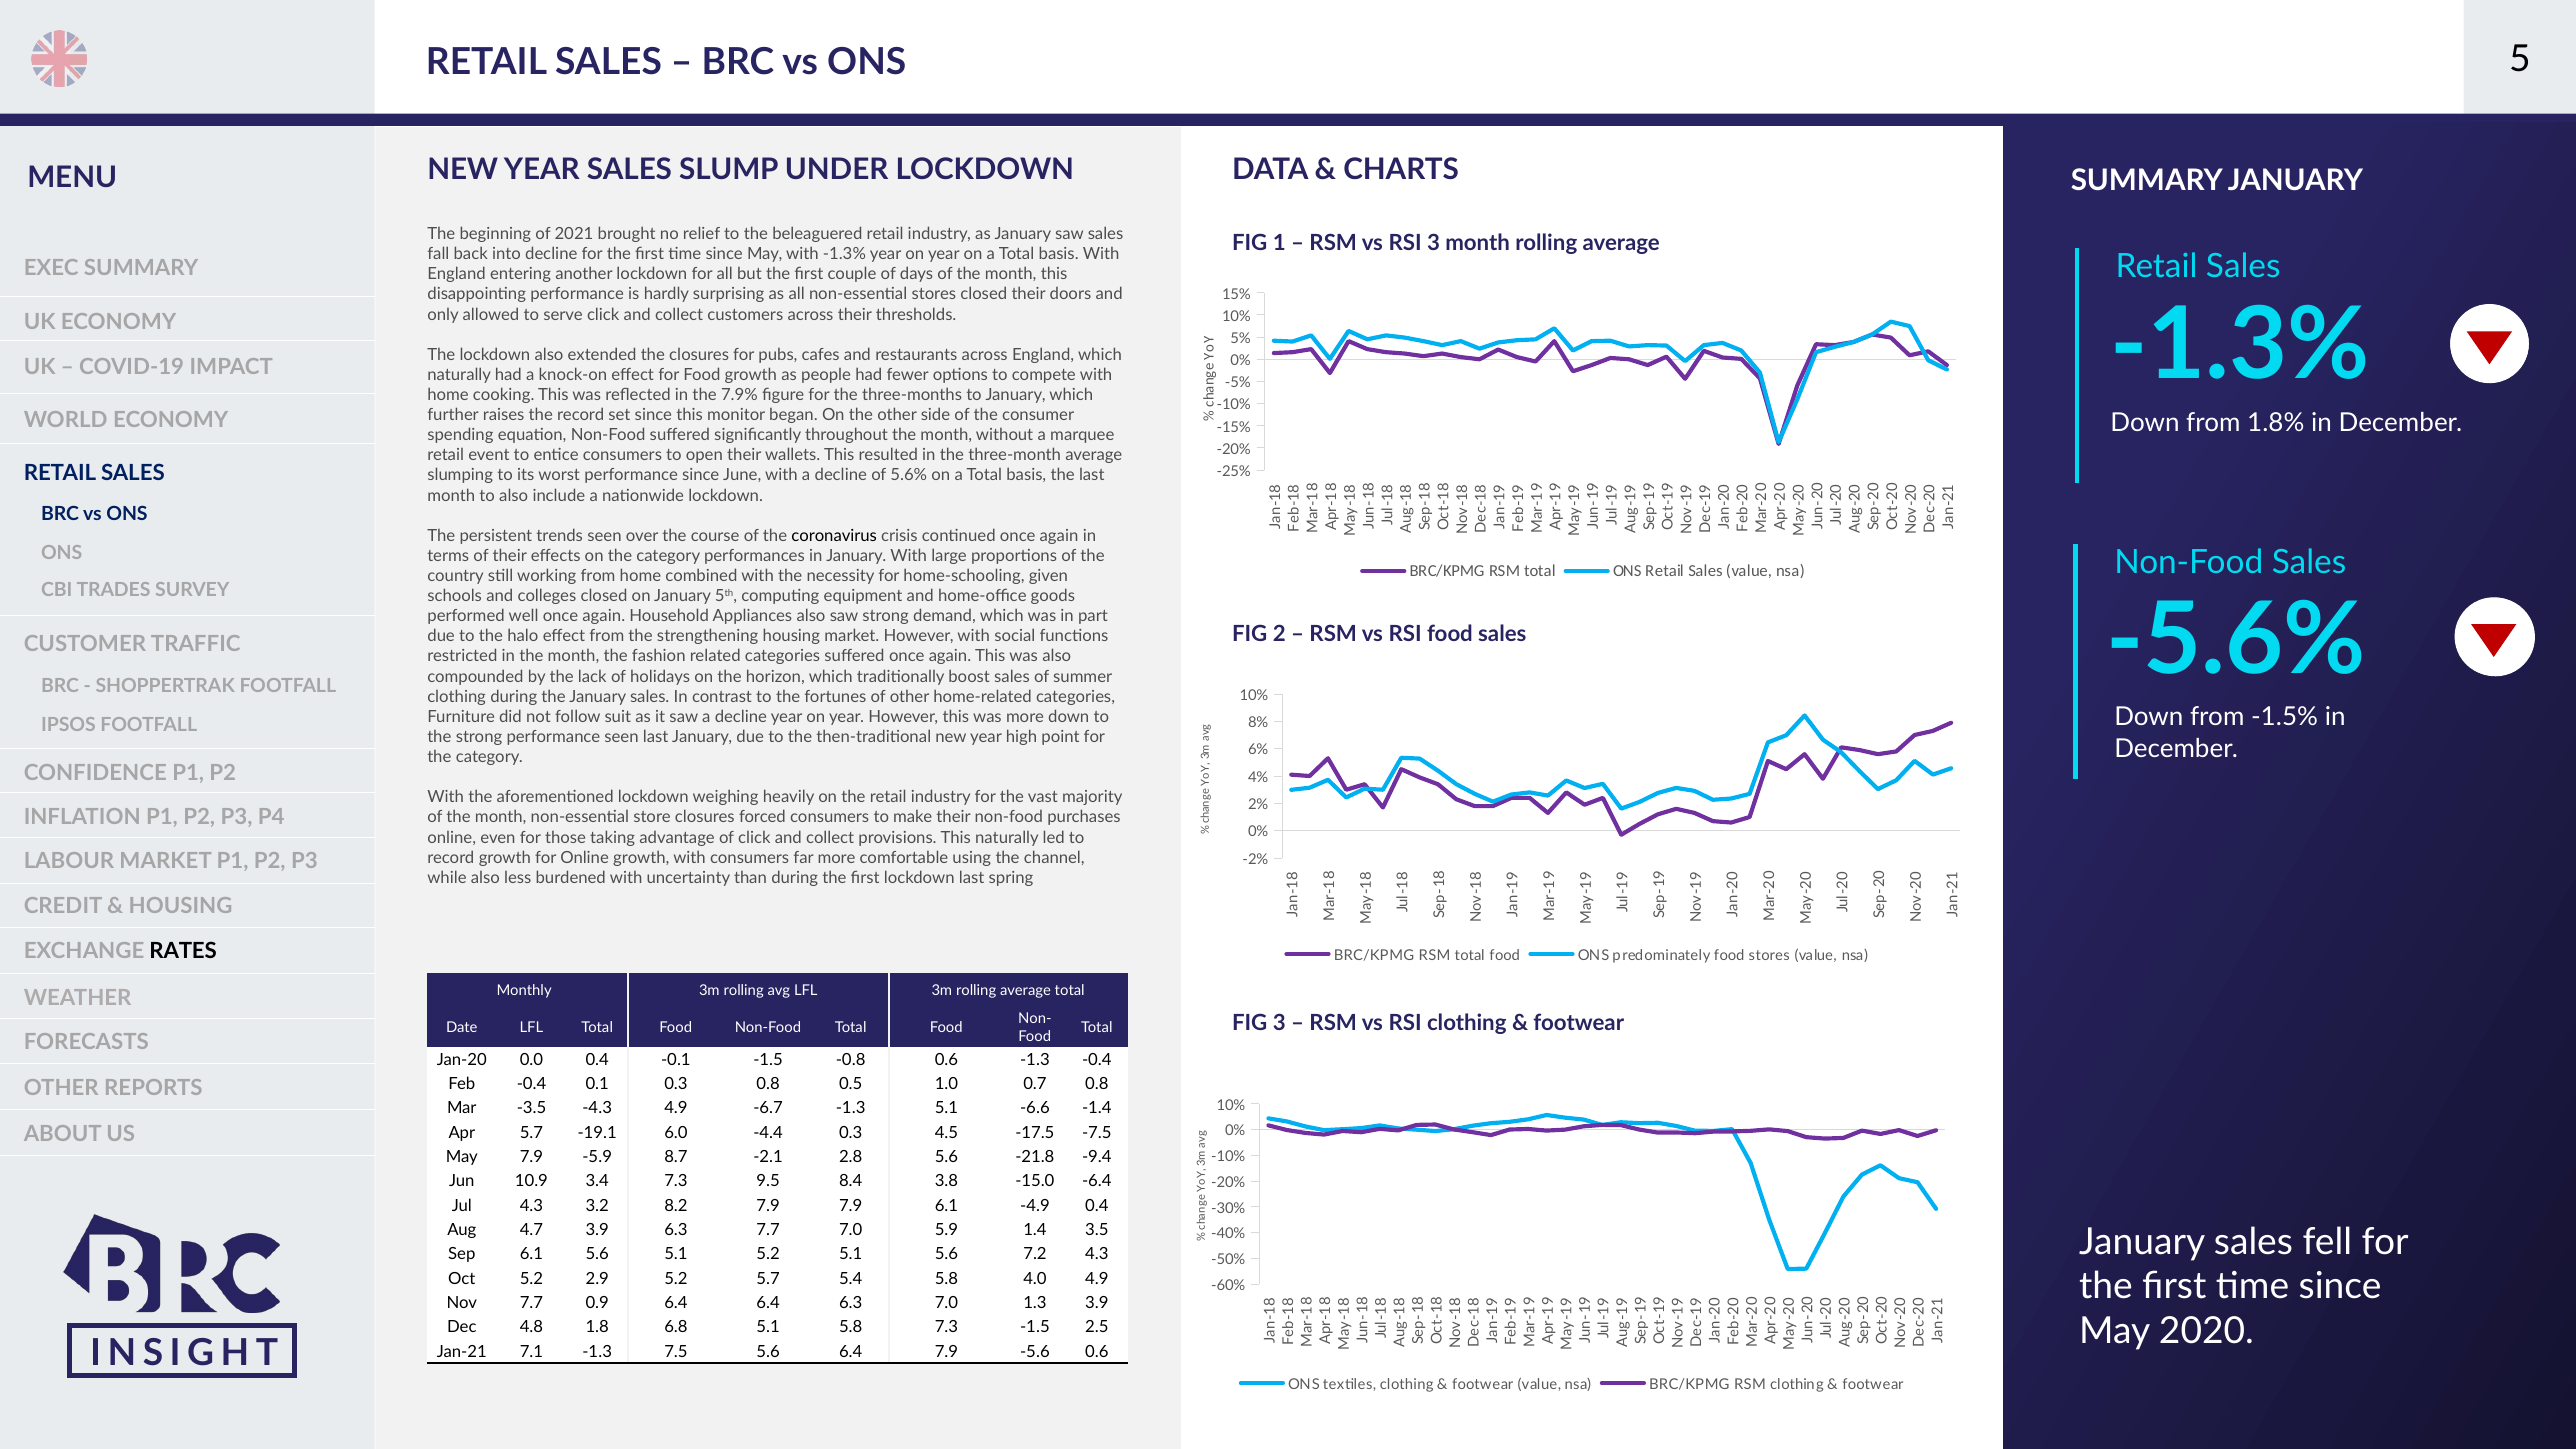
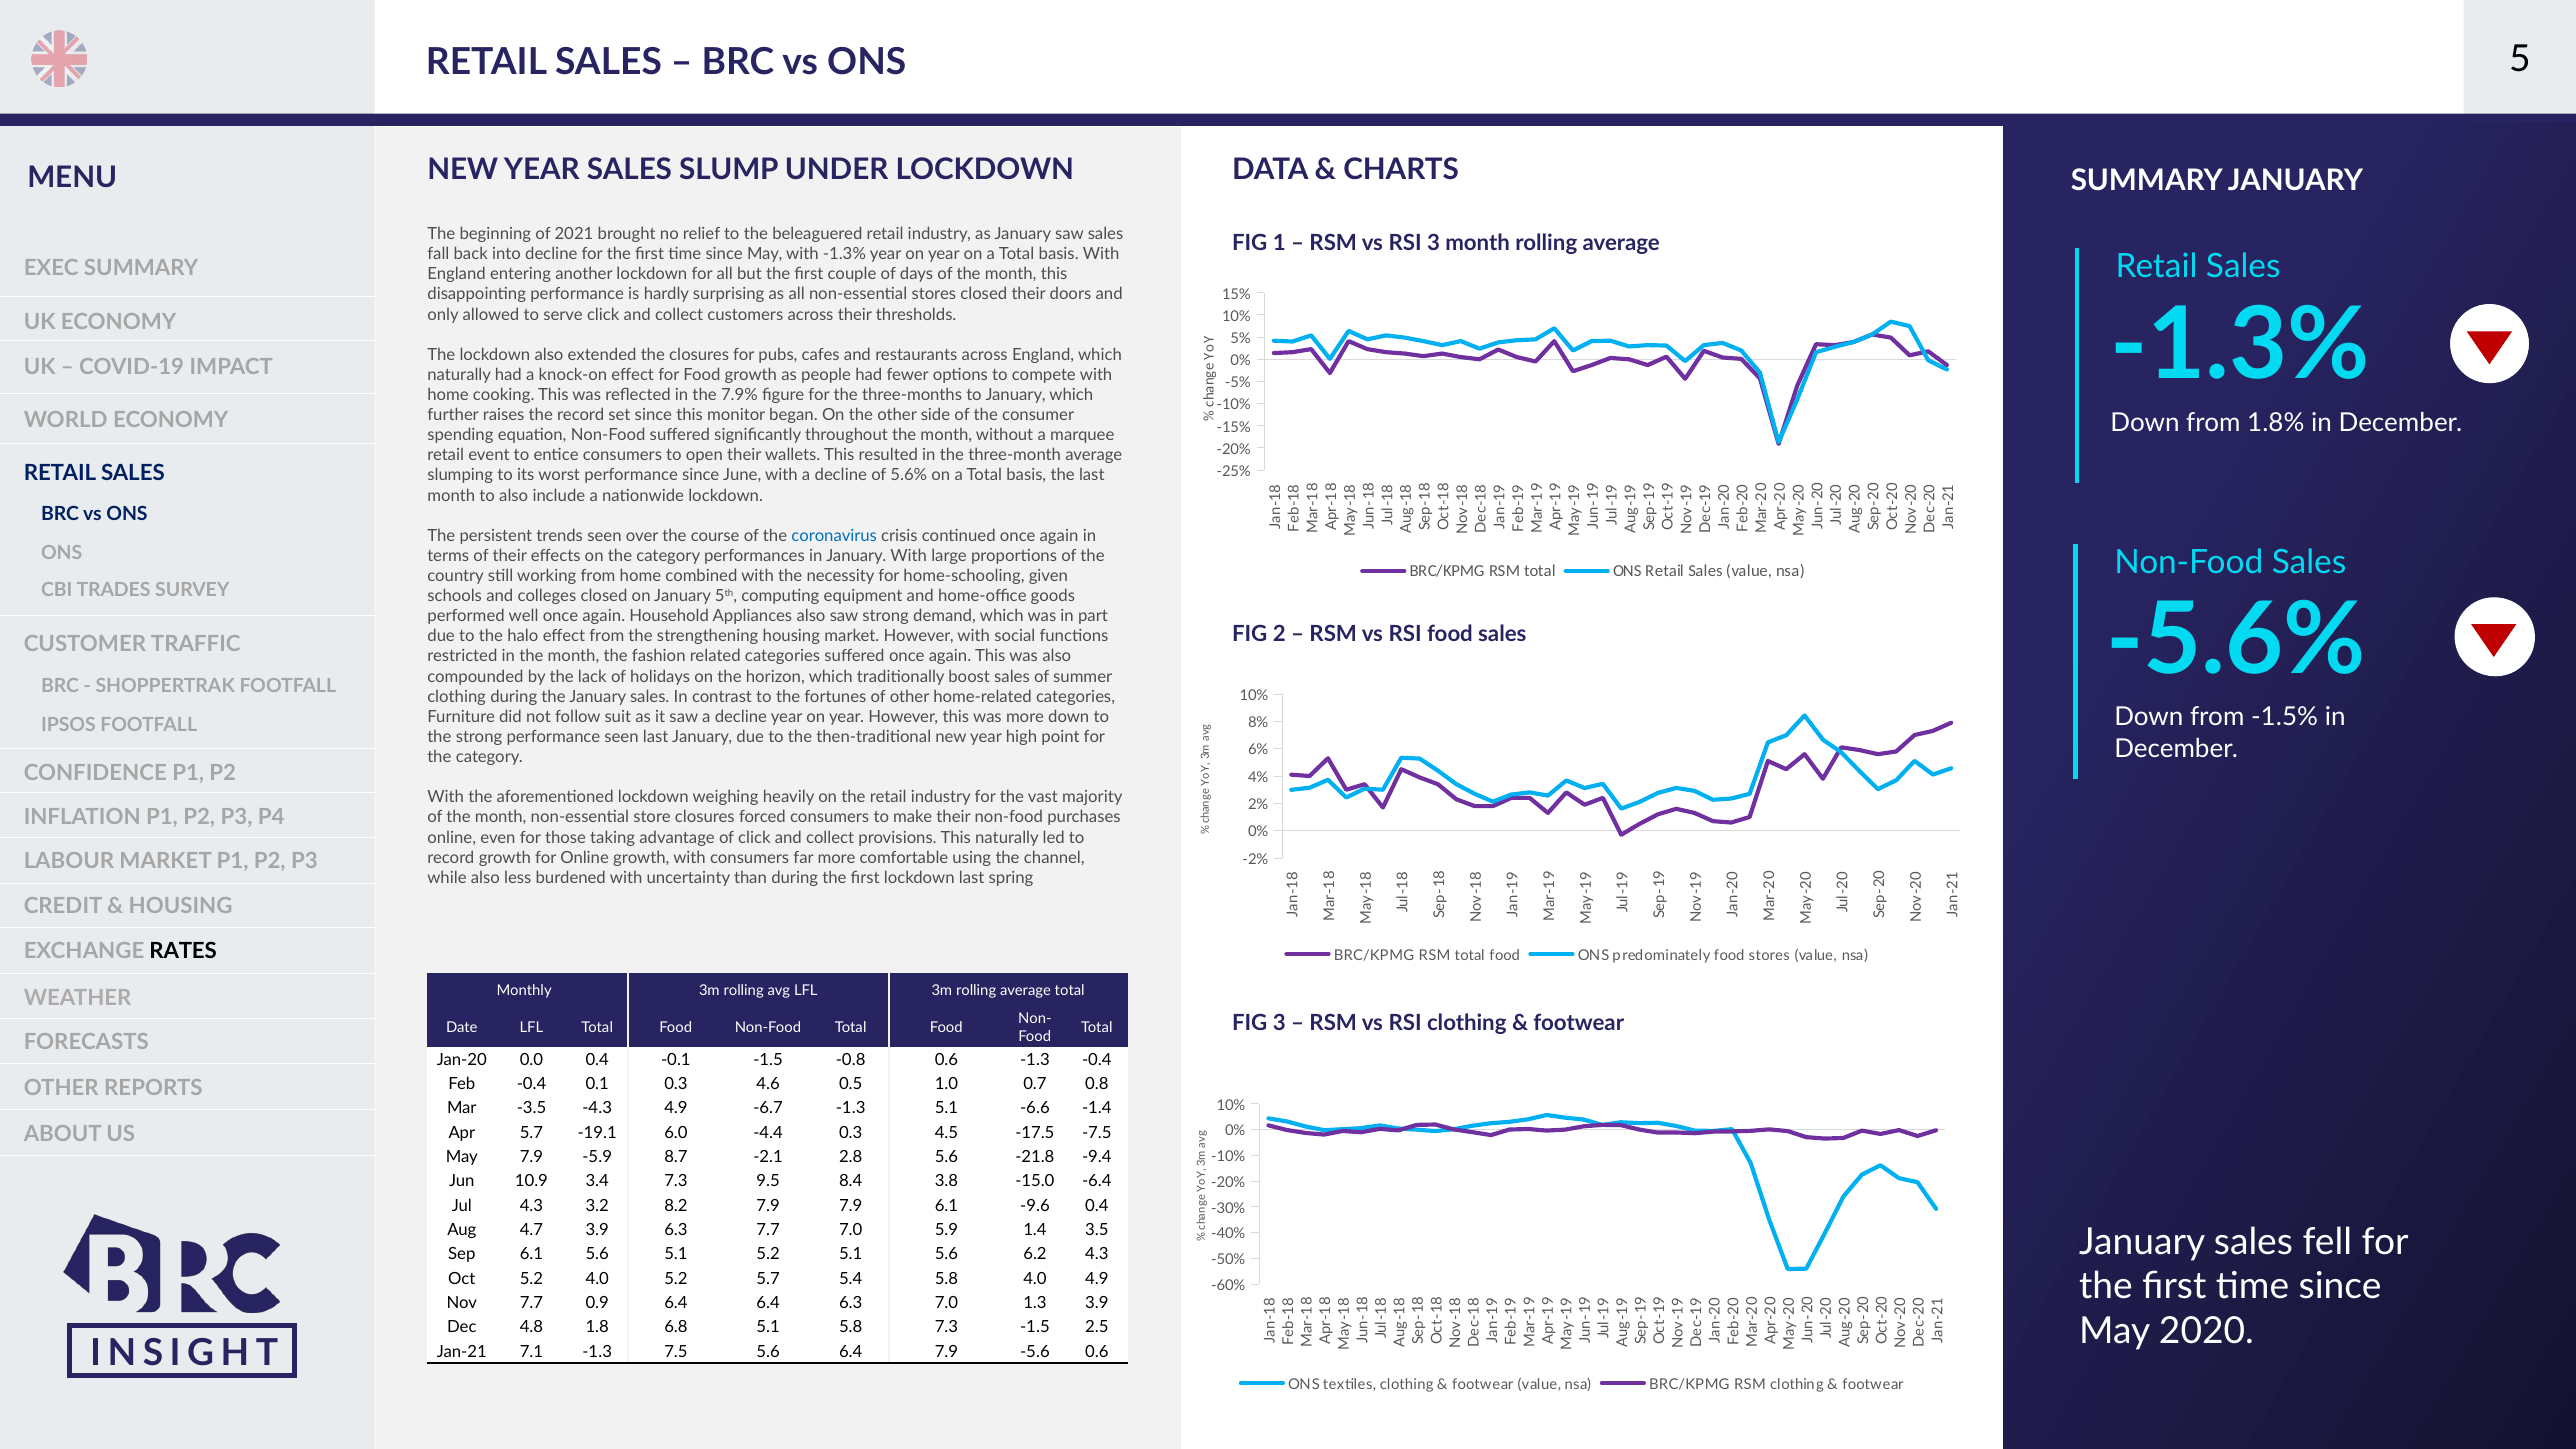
coronavirus colour: black -> blue (834, 536)
0.3 0.8: 0.8 -> 4.6 (768, 1084)
-4.9: -4.9 -> -9.6 (1035, 1206)
7.2: 7.2 -> 6.2 (1035, 1254)
5.2 2.9: 2.9 -> 4.0 (597, 1279)
